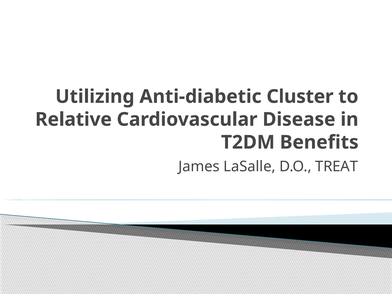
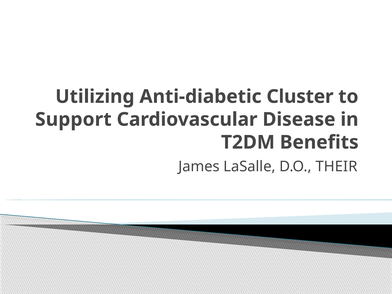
Relative: Relative -> Support (73, 119)
TREAT: TREAT -> THEIR (337, 167)
